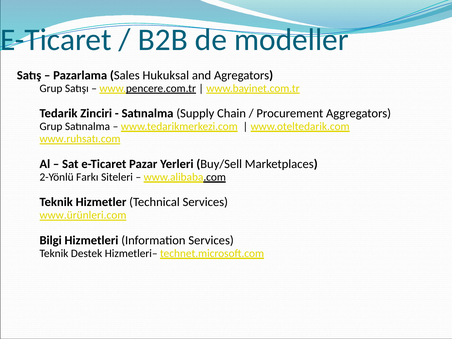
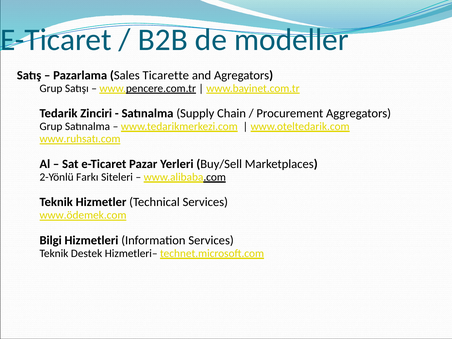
Hukuksal: Hukuksal -> Ticarette (166, 75)
www.ürünleri.com: www.ürünleri.com -> www.ödemek.com (83, 215)
